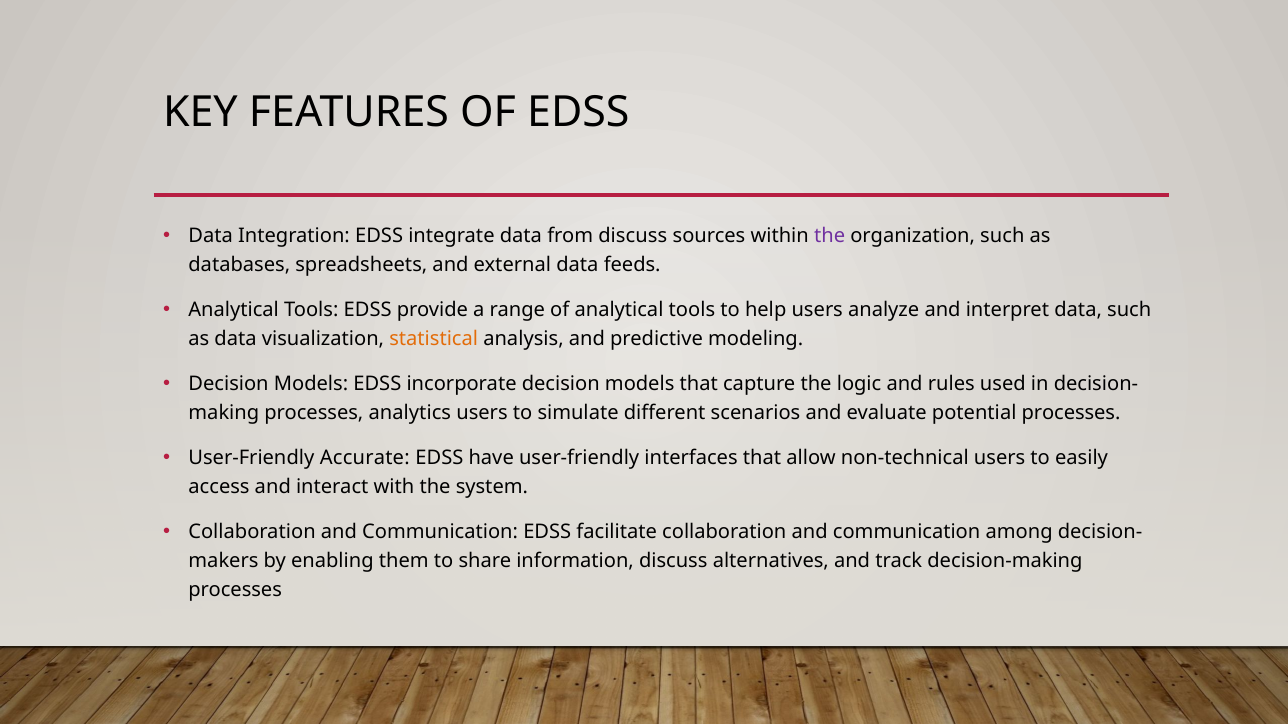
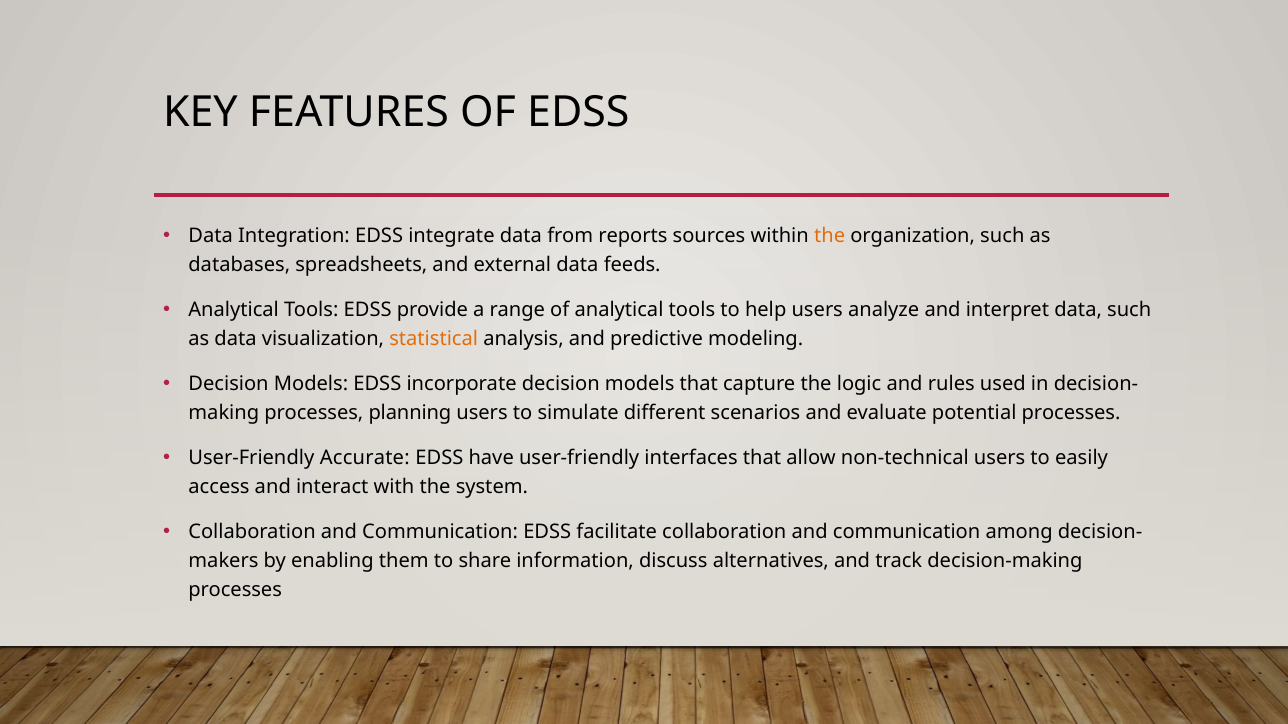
from discuss: discuss -> reports (633, 236)
the colour: purple -> orange (830, 236)
analytics: analytics -> planning (410, 413)
